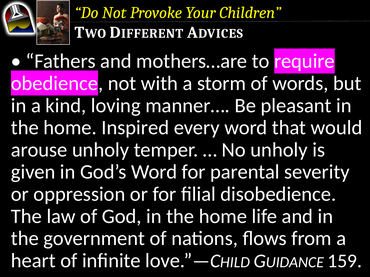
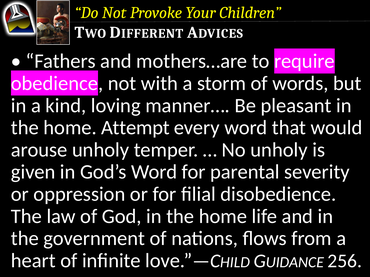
Inspired: Inspired -> Attempt (135, 128)
159: 159 -> 256 (345, 261)
